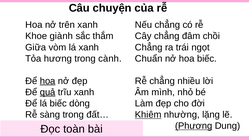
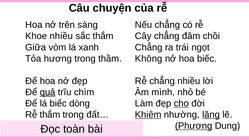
trên xanh: xanh -> sàng (88, 25)
Khoe giành: giành -> nhiều (61, 36)
cành: cành -> thầm (110, 59)
Chuẩn: Chuẩn -> Không (149, 59)
hoa underline: present -> none (48, 81)
trĩu xanh: xanh -> chìm (84, 92)
cho underline: none -> present (181, 103)
Rễ sàng: sàng -> thắm (50, 115)
lặng underline: none -> present (211, 115)
